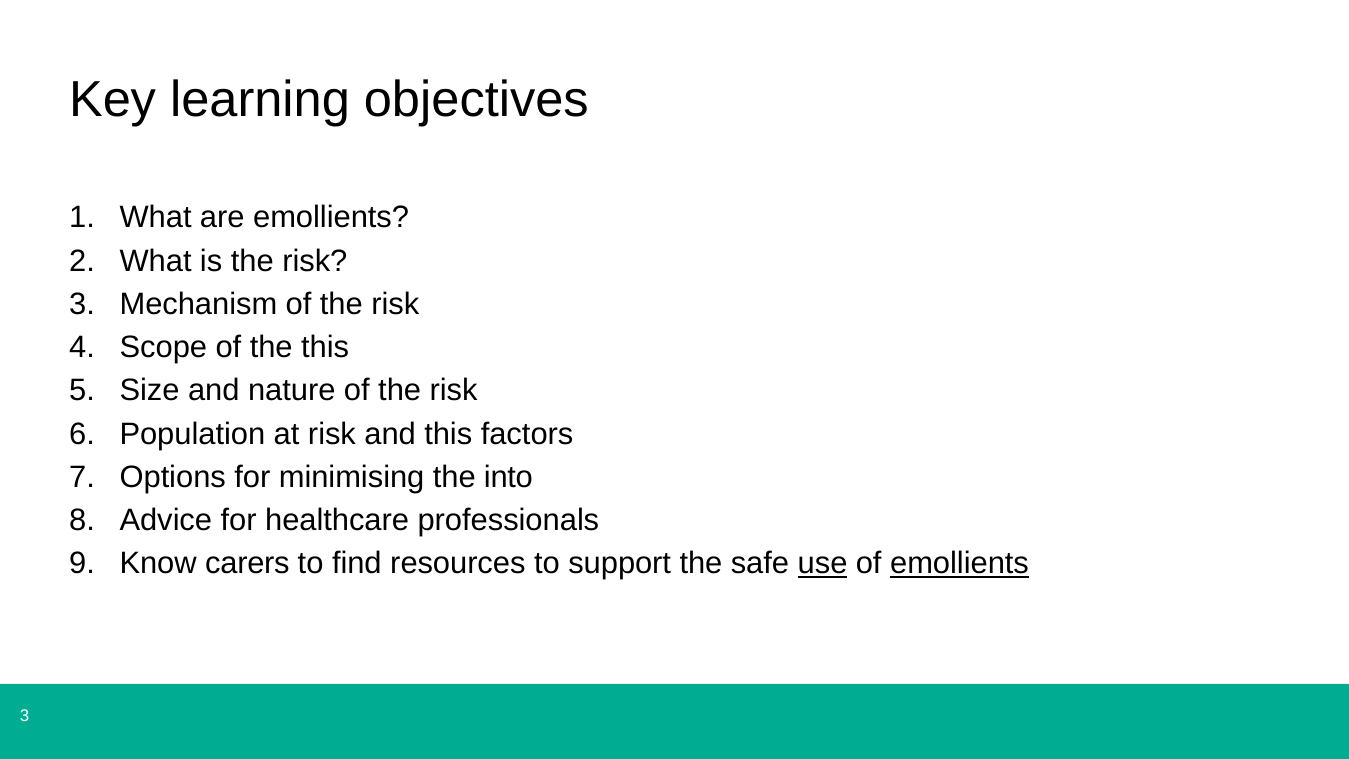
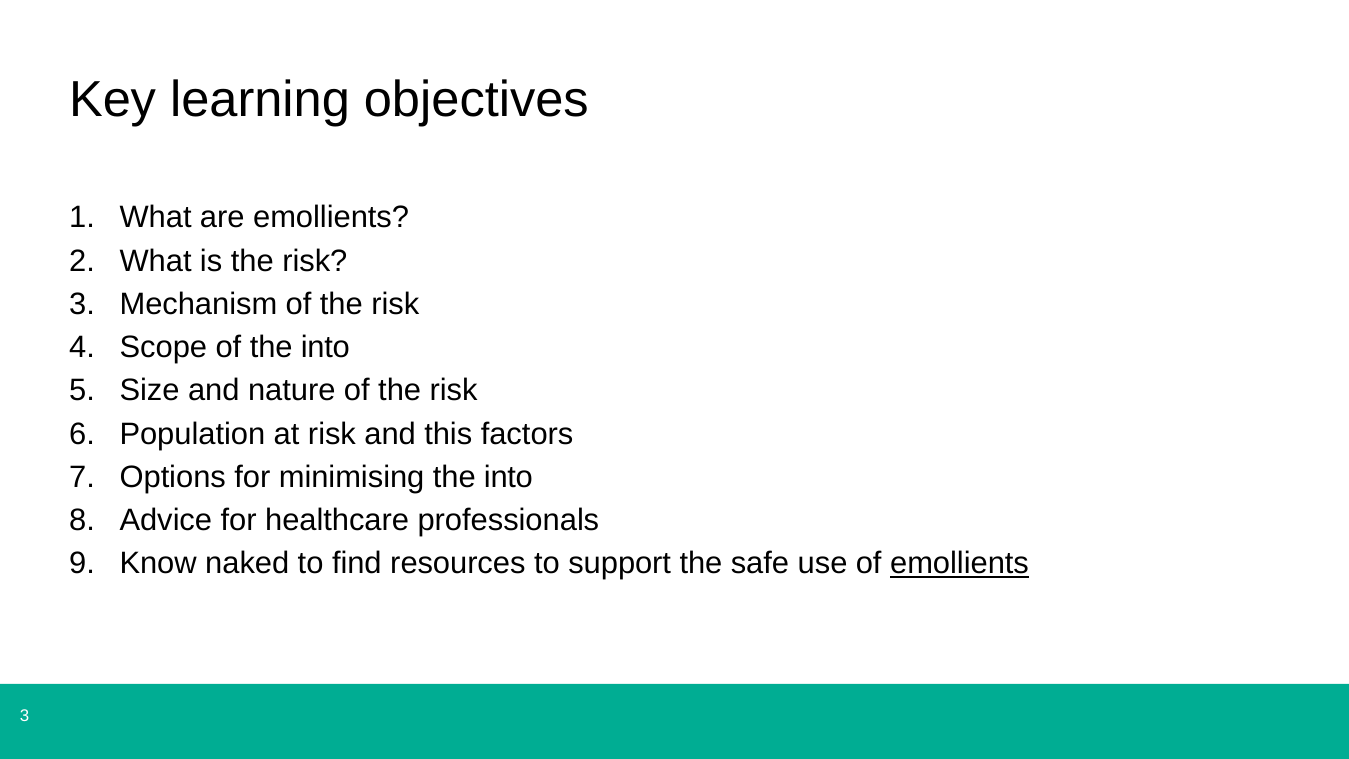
of the this: this -> into (325, 347)
carers: carers -> naked (247, 564)
use underline: present -> none (823, 564)
